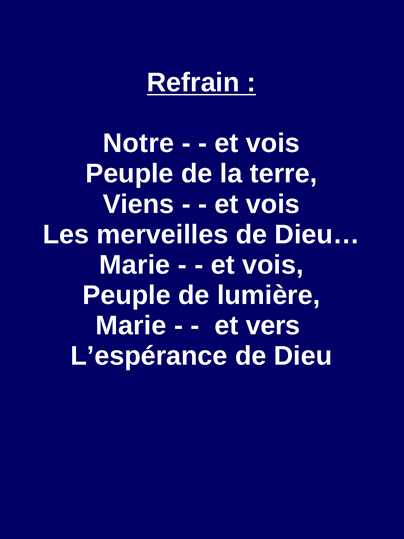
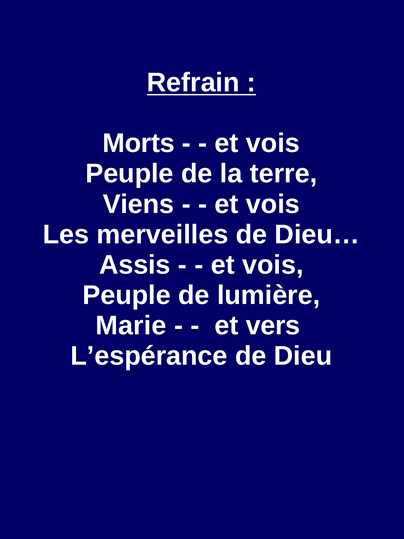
Notre: Notre -> Morts (139, 143)
Marie: Marie -> Assis (135, 265)
